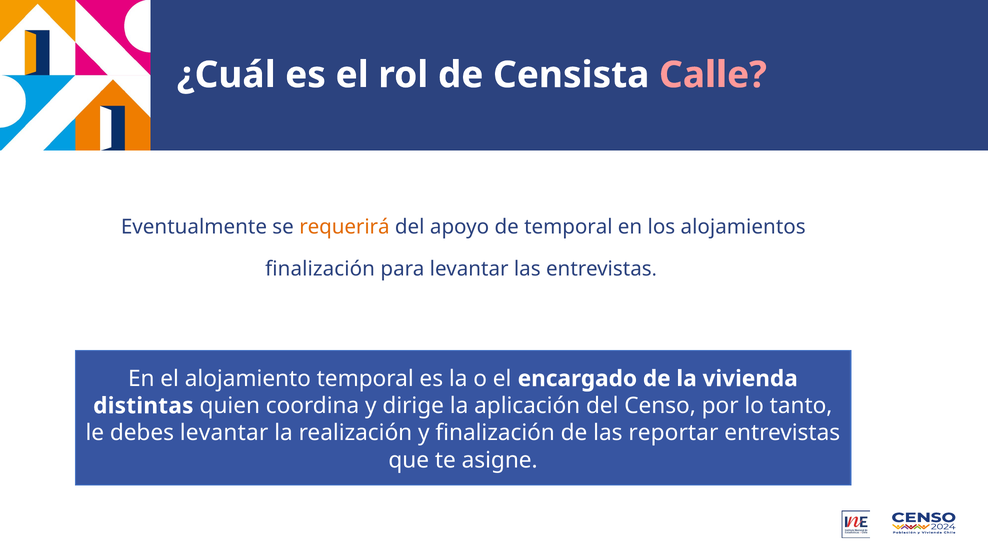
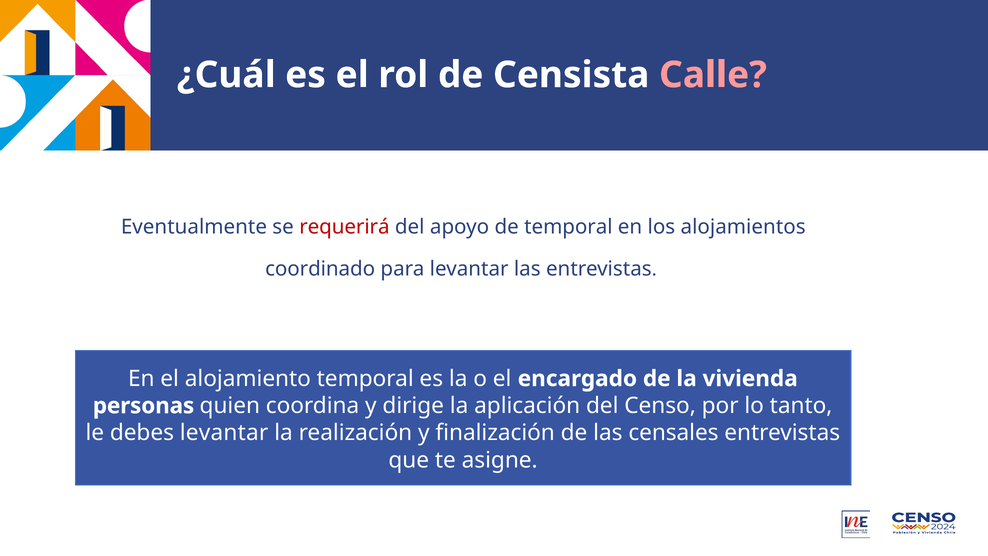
requerirá colour: orange -> red (344, 227)
finalización: finalización -> coordinado (320, 269)
distintas: distintas -> personas (144, 406)
reportar: reportar -> censales (673, 433)
